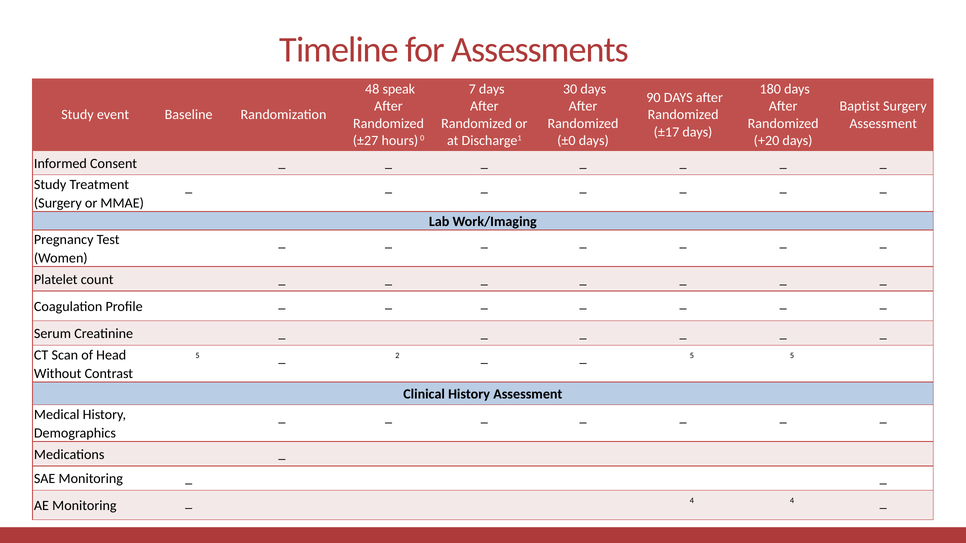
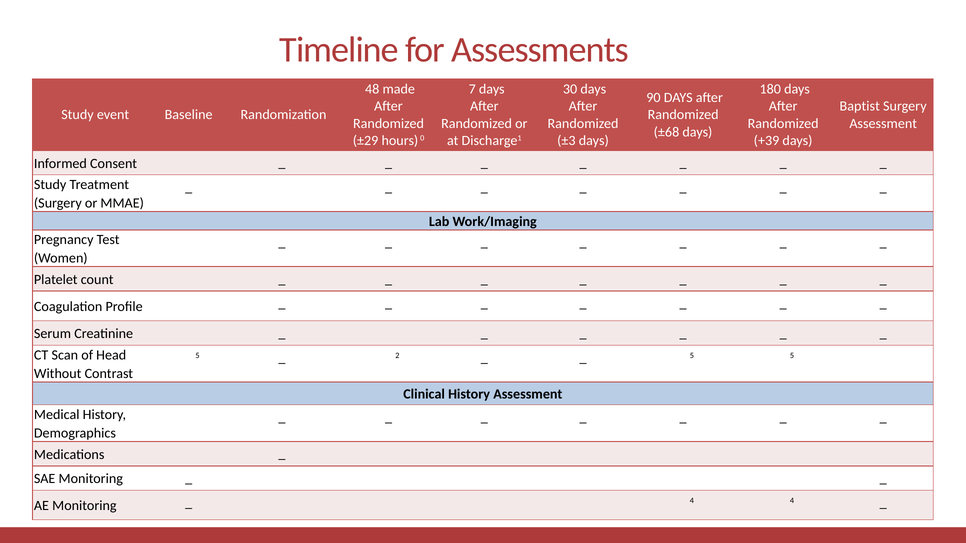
speak: speak -> made (399, 89)
±17: ±17 -> ±68 (666, 132)
±27: ±27 -> ±29 (366, 141)
±0: ±0 -> ±3 (566, 141)
+20: +20 -> +39 (767, 141)
